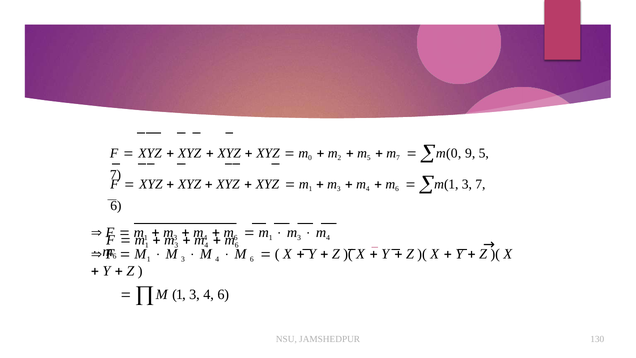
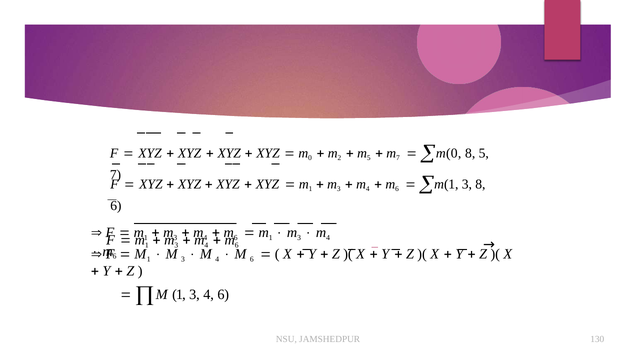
m(0 9: 9 -> 8 (470, 153)
3 7: 7 -> 8 (480, 184)
